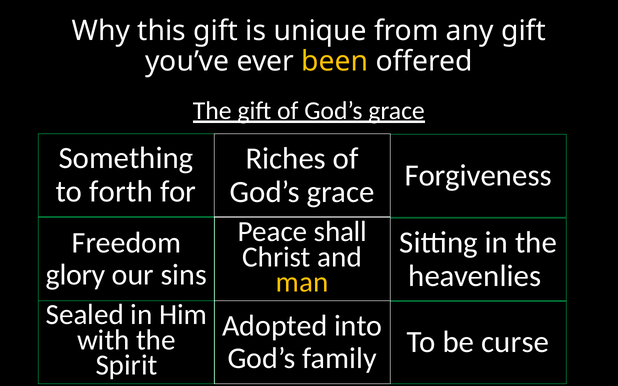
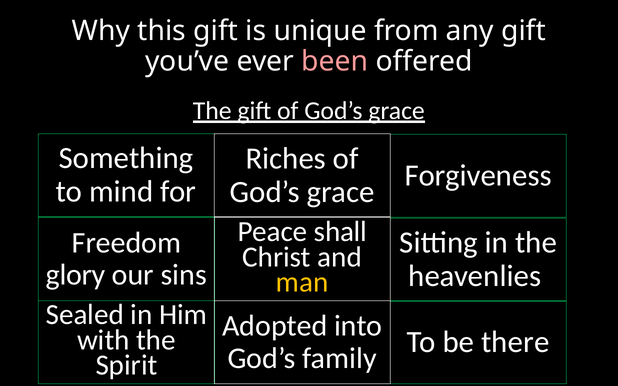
been colour: yellow -> pink (335, 62)
forth: forth -> mind (121, 192)
curse: curse -> there (515, 342)
